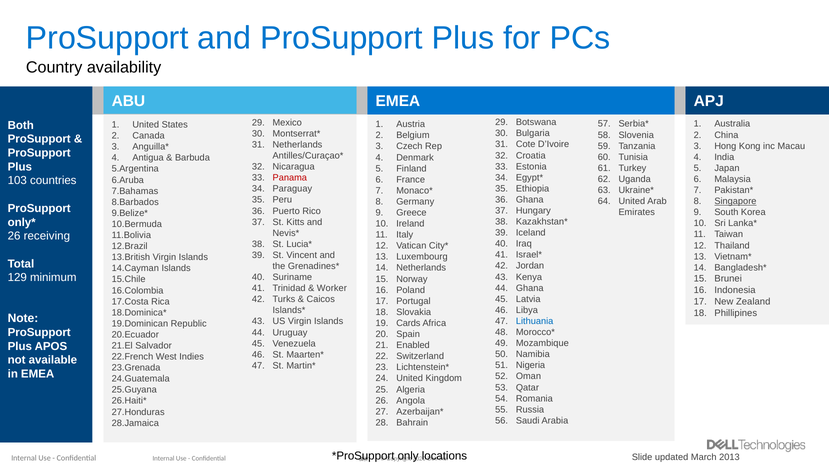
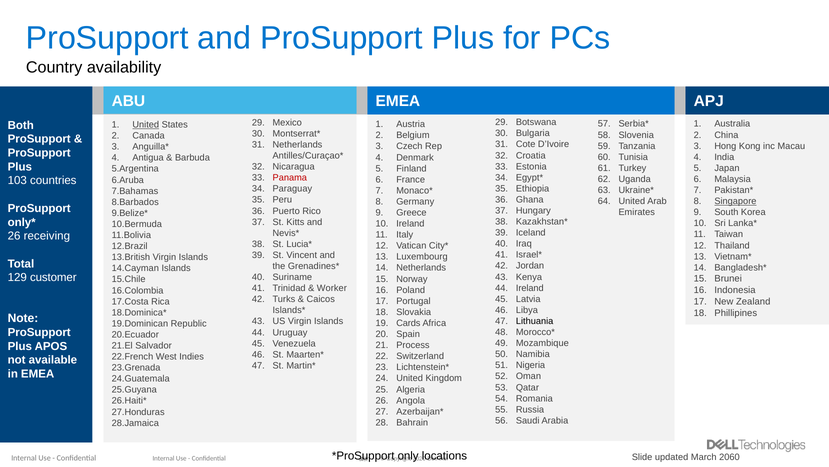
United underline: none -> present (146, 125)
minimum: minimum -> customer (53, 277)
Ghana: Ghana -> Ireland (530, 288)
Lithuania colour: blue -> black (535, 321)
Enabled: Enabled -> Process (413, 345)
2013: 2013 -> 2060 (729, 457)
